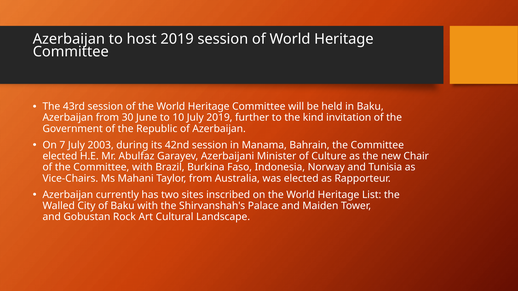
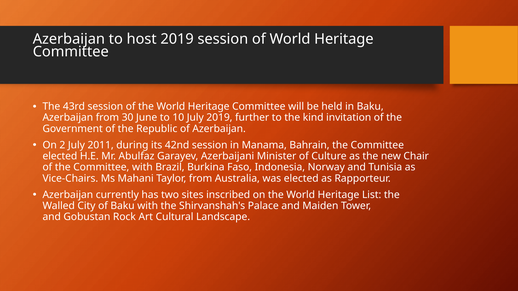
7: 7 -> 2 (62, 145)
2003: 2003 -> 2011 (101, 145)
